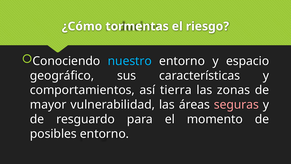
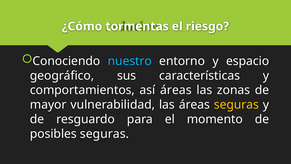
así tierra: tierra -> áreas (176, 90)
seguras colour: pink -> yellow (236, 105)
posibles entorno: entorno -> seguras (104, 134)
